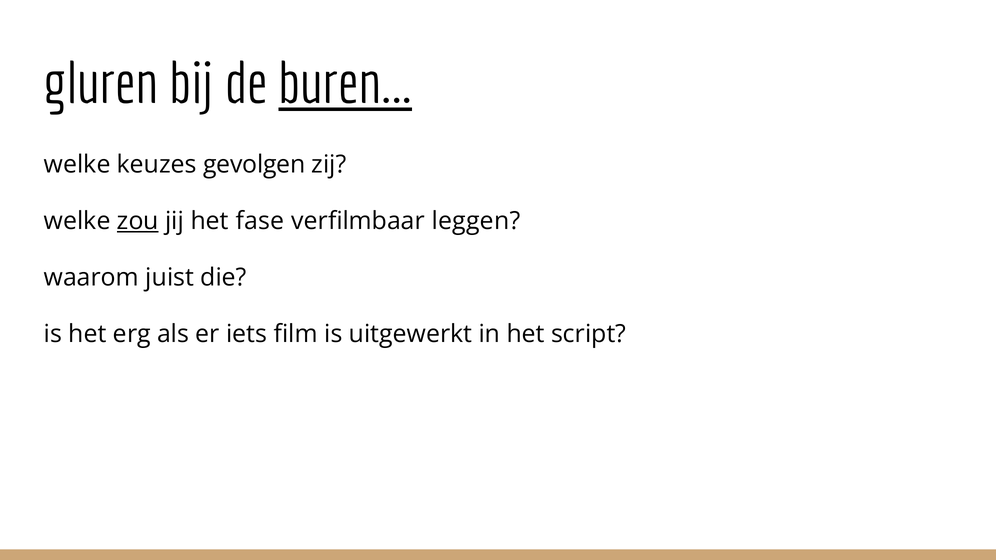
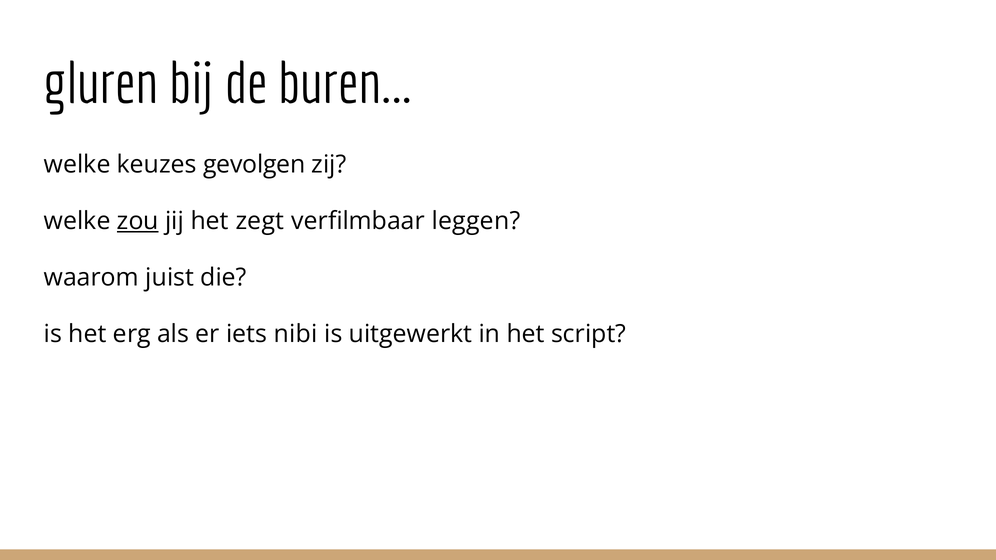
buren underline: present -> none (345, 84)
fase: fase -> zegt (260, 221)
film: film -> nibi (296, 334)
